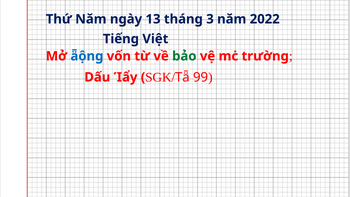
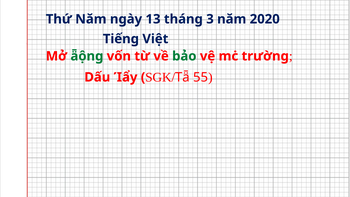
2022: 2022 -> 2020 (265, 19)
ǟộng colour: blue -> green (87, 56)
99: 99 -> 55 (201, 77)
